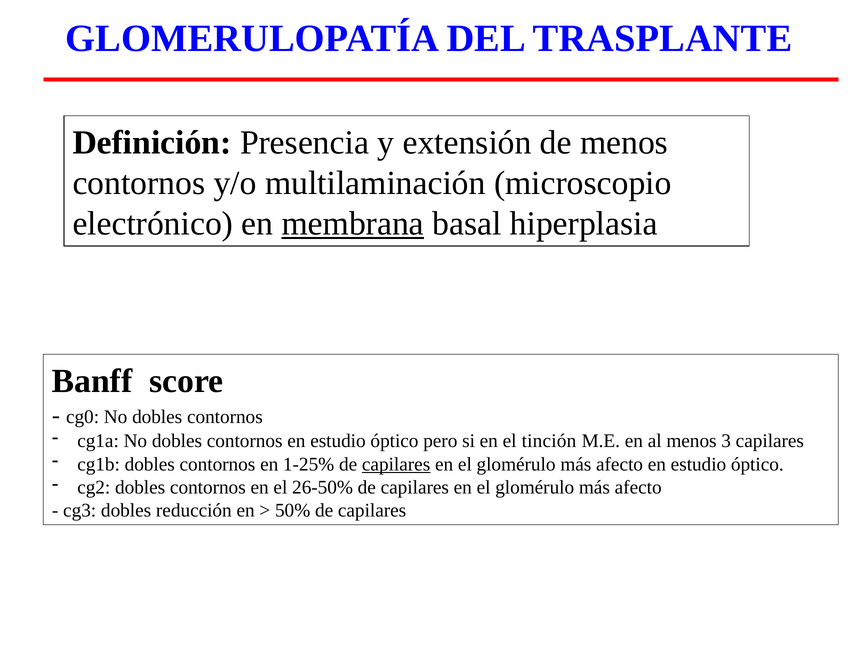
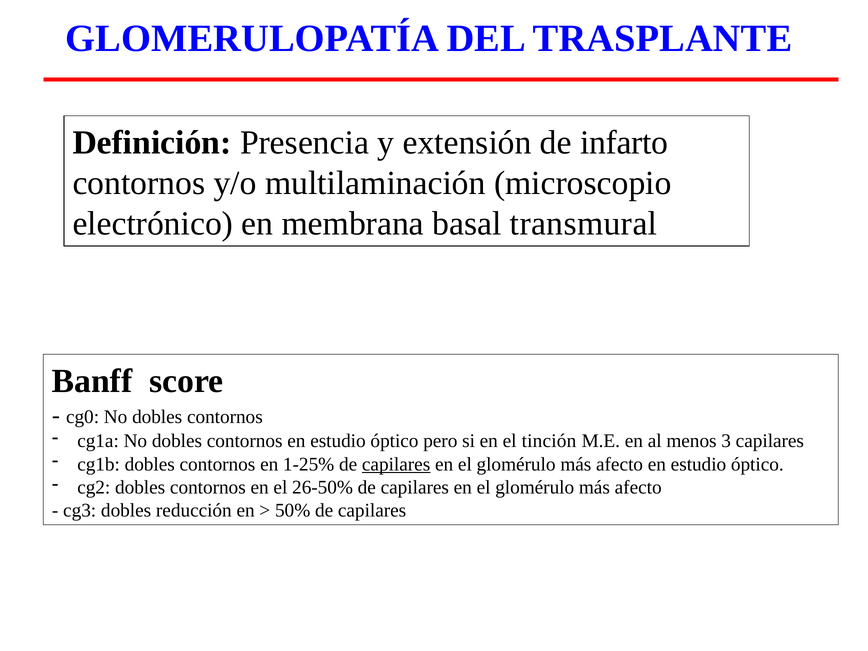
de menos: menos -> infarto (624, 143)
membrana underline: present -> none (353, 224)
hiperplasia: hiperplasia -> transmural (584, 224)
